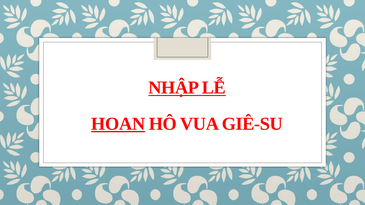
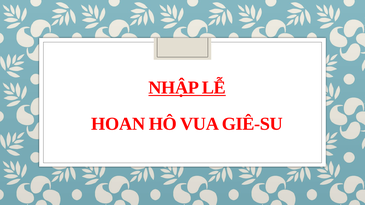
HOAN underline: present -> none (118, 124)
